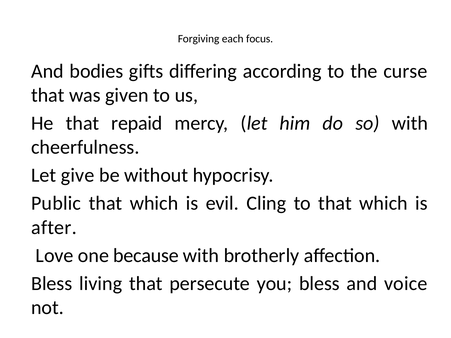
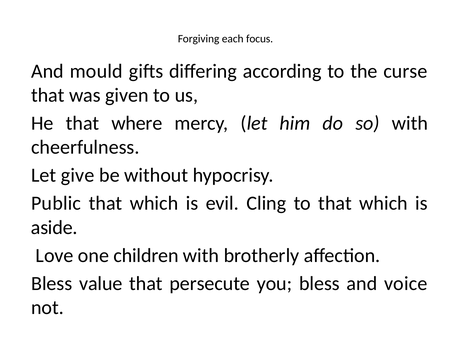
bodies: bodies -> mould (96, 71)
repaid: repaid -> where (137, 123)
after: after -> aside (54, 228)
because: because -> children (146, 256)
living: living -> value (101, 284)
